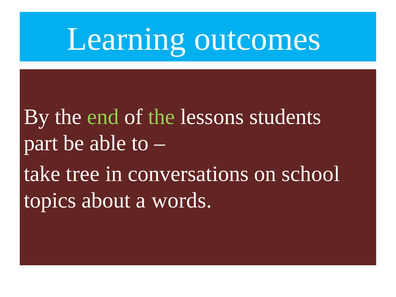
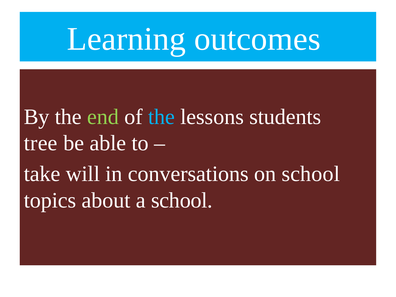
the colour: light green -> light blue (161, 117)
part: part -> tree (41, 143)
tree: tree -> will (83, 174)
a words: words -> school (182, 200)
